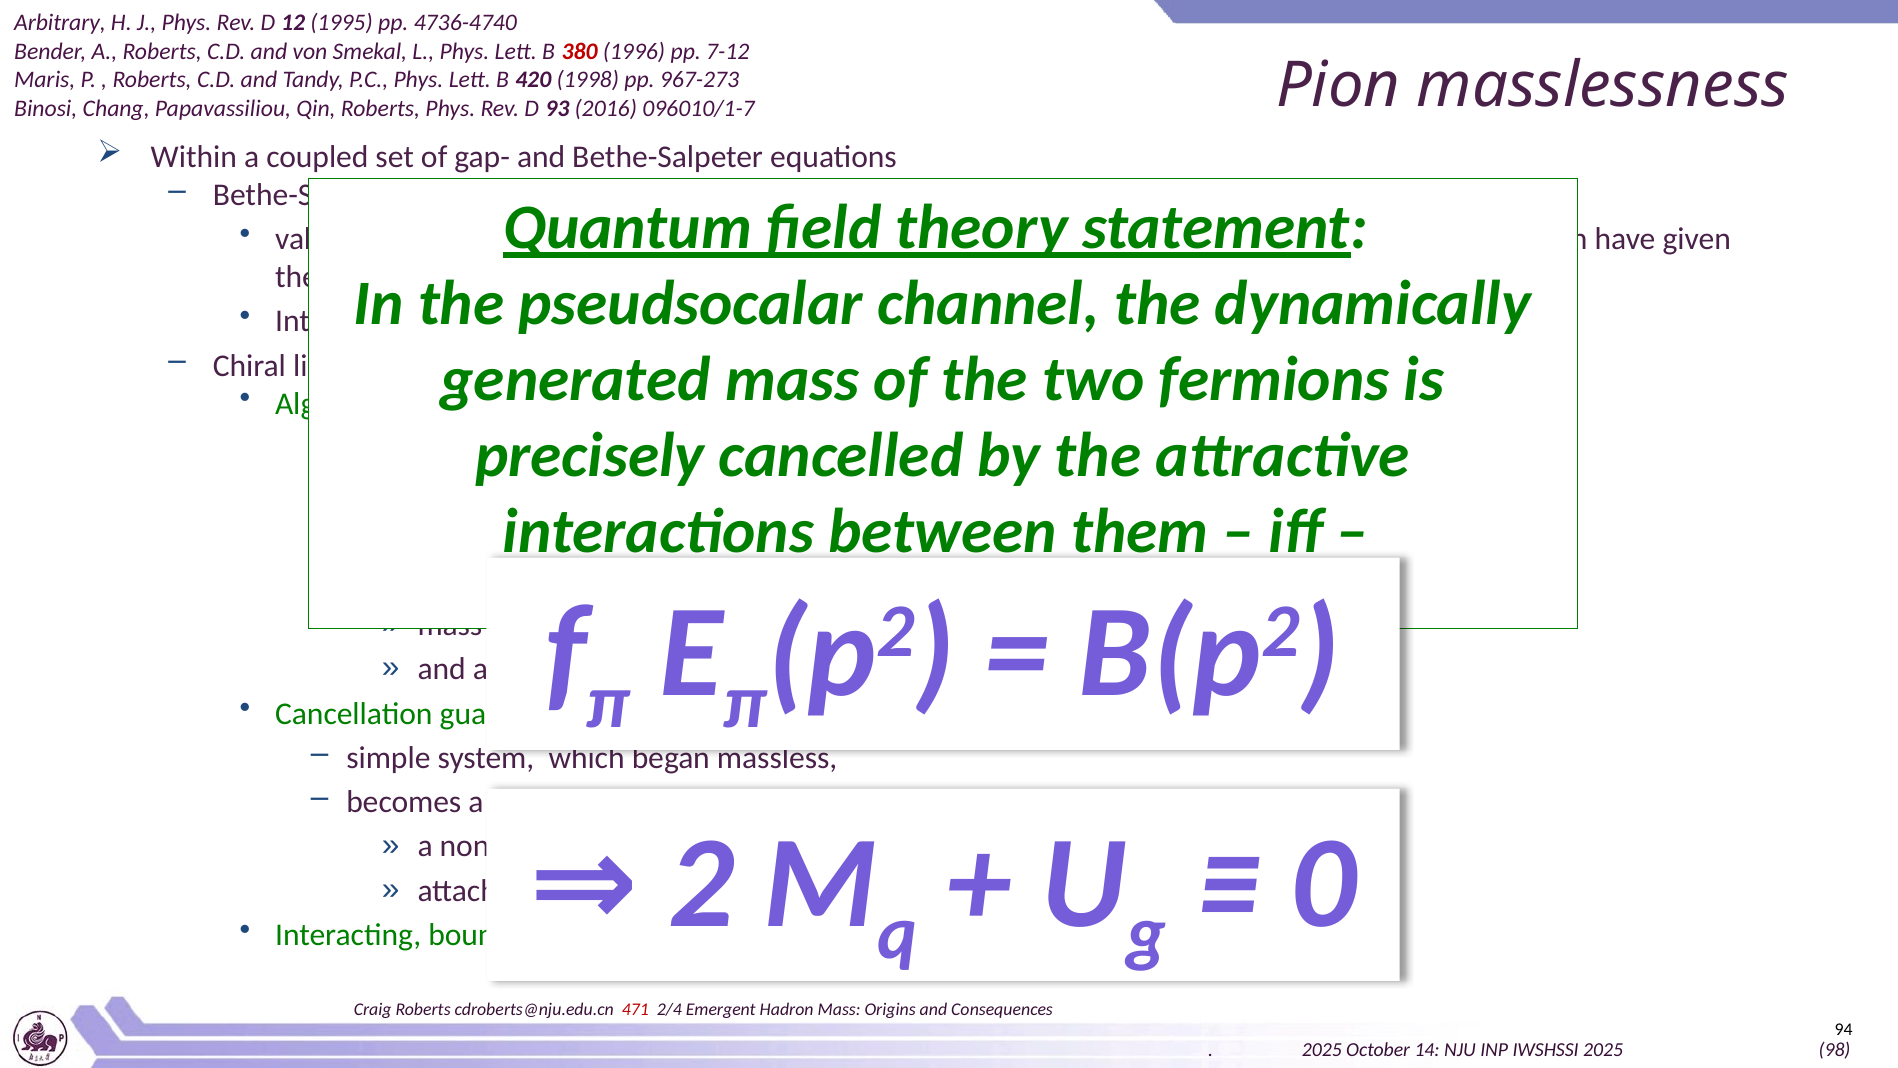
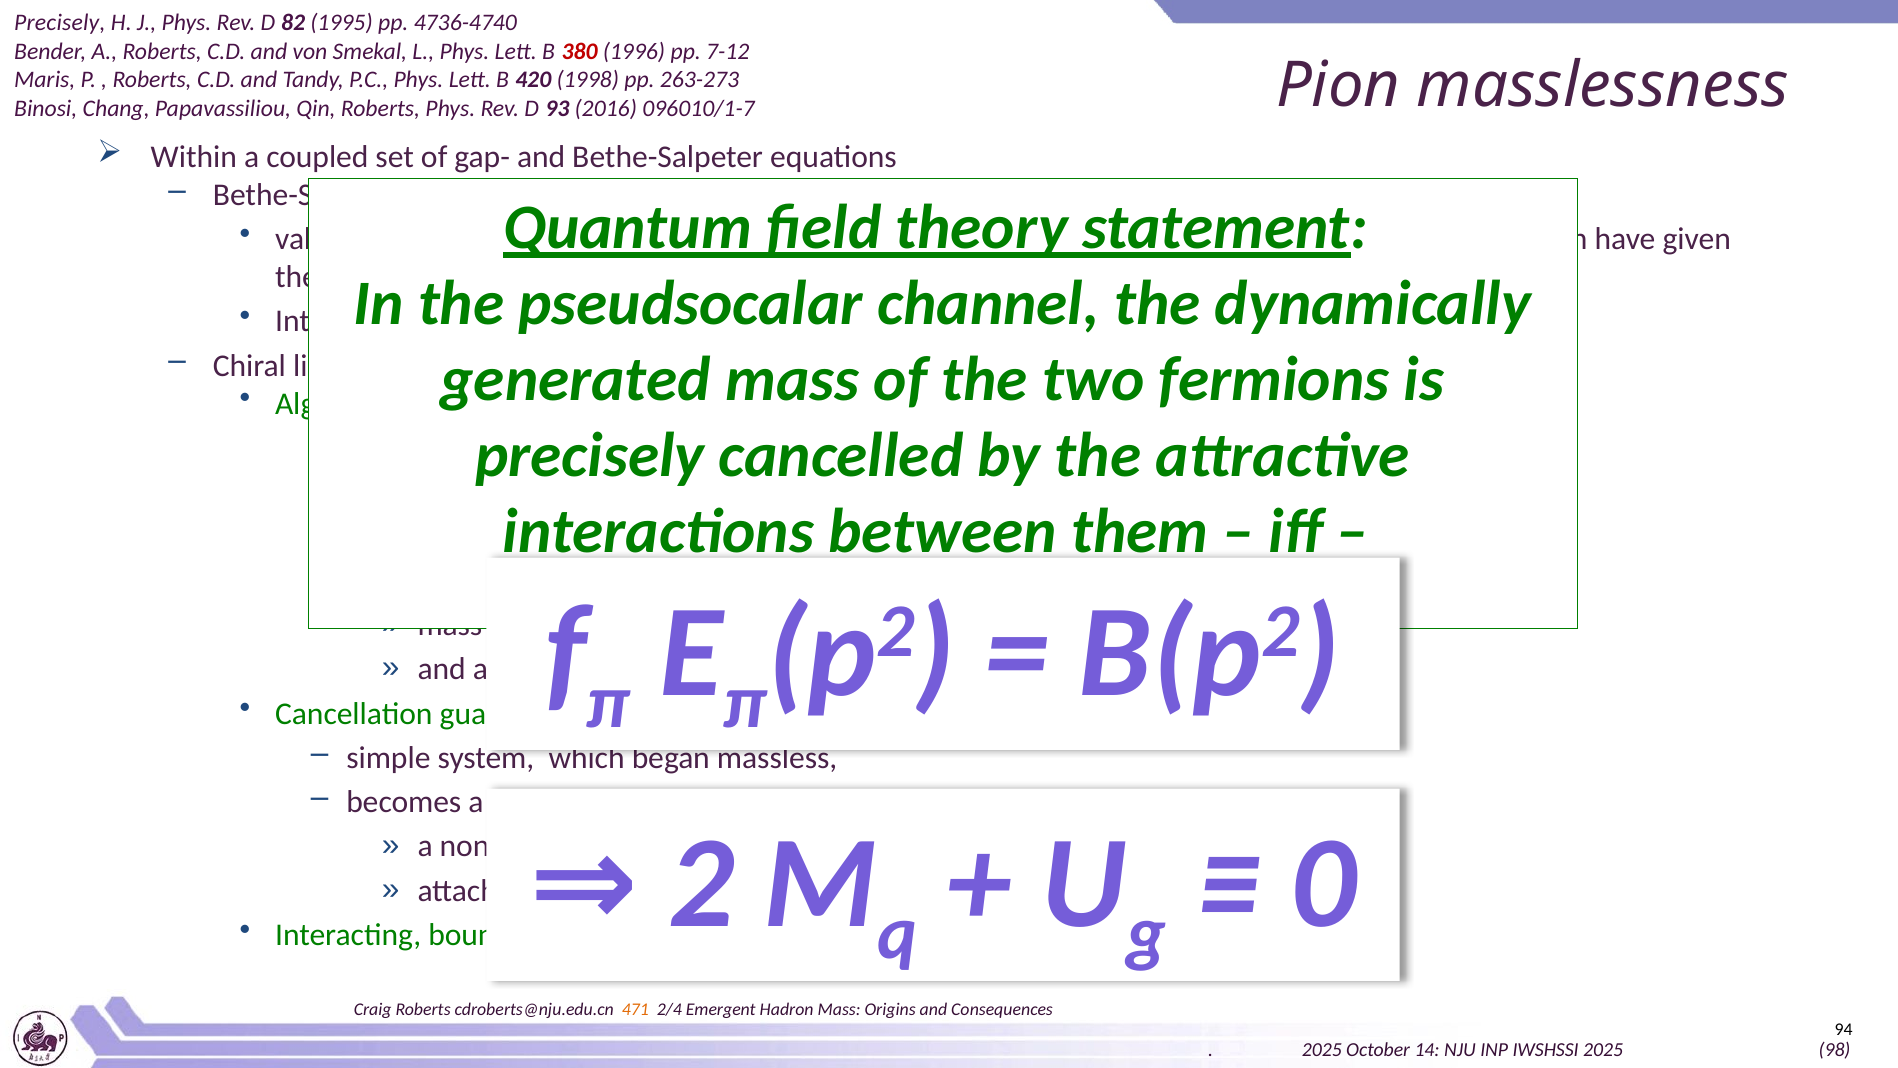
Arbitrary: Arbitrary -> Precisely (60, 23)
12: 12 -> 82 (293, 23)
967-273: 967-273 -> 263-273 (700, 80)
471 colour: red -> orange (635, 1009)
